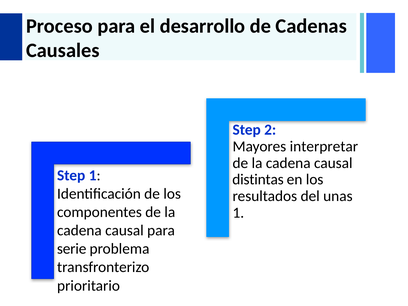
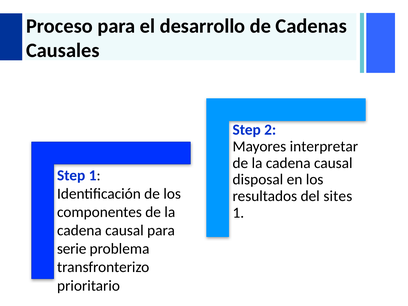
distintas: distintas -> disposal (258, 180)
unas: unas -> sites (338, 196)
